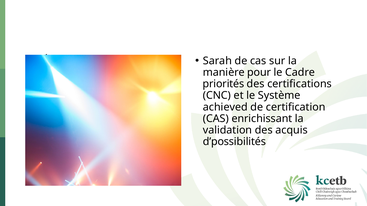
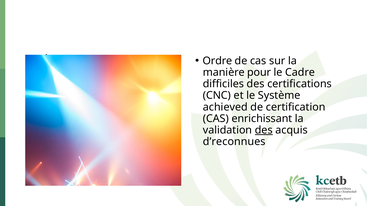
Sarah: Sarah -> Ordre (217, 61)
priorités: priorités -> difficiles (223, 84)
des underline: none -> present (264, 130)
d’possibilités: d’possibilités -> d’reconnues (234, 142)
